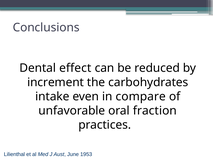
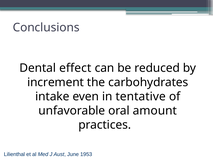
compare: compare -> tentative (141, 96)
fraction: fraction -> amount (155, 111)
